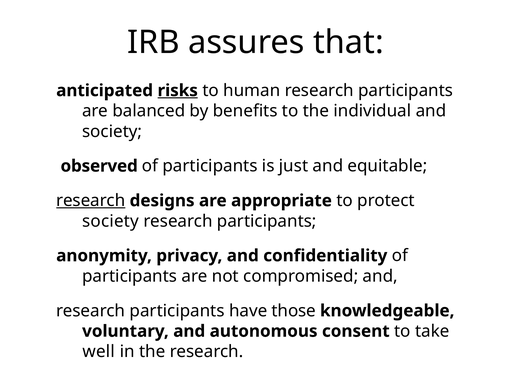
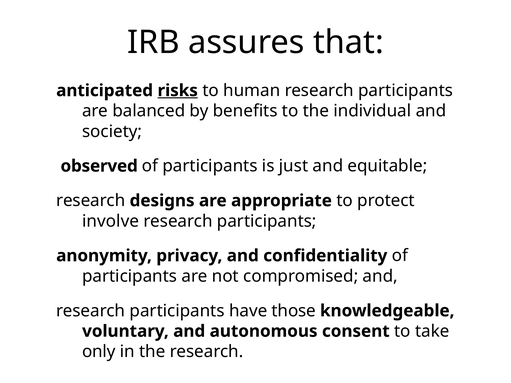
research underline: present -> none (91, 201)
society: society -> involve (111, 221)
well: well -> only (99, 352)
